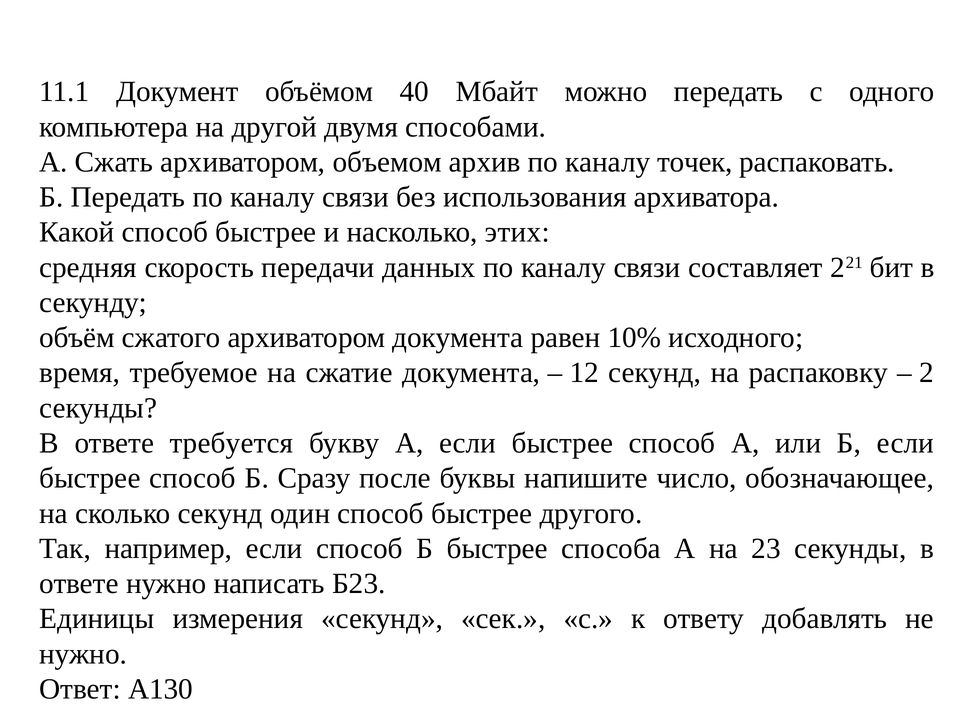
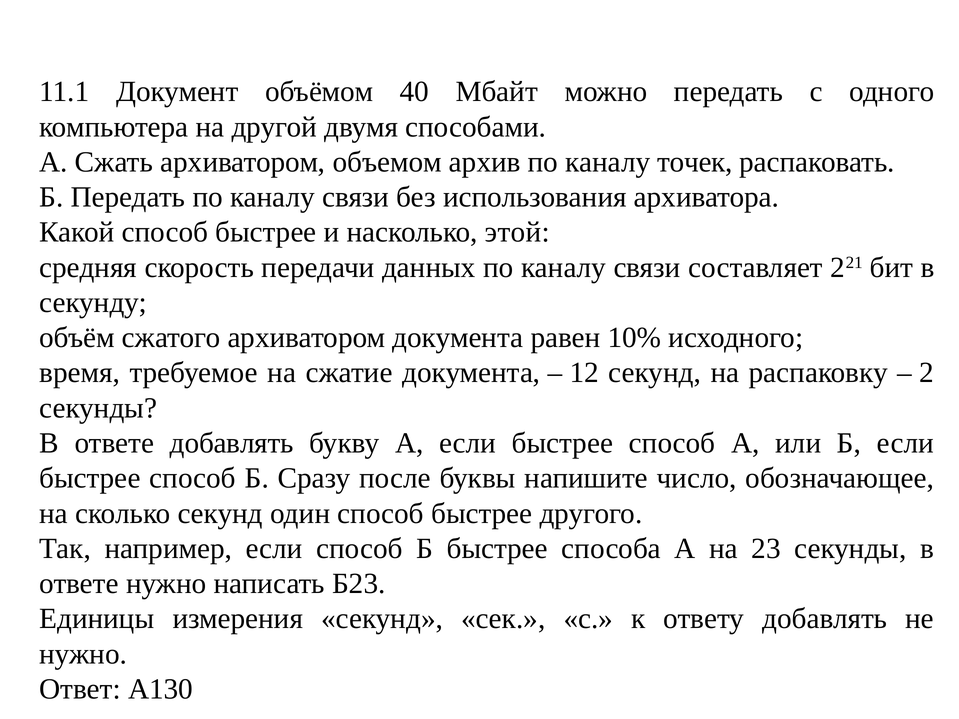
этих: этих -> этой (517, 232)
ответе требуется: требуется -> добавлять (232, 443)
